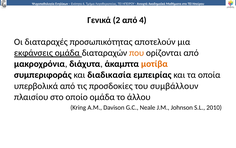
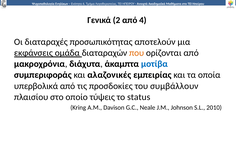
μοτίβα colour: orange -> blue (154, 64)
διαδικασία: διαδικασία -> αλαζονικές (109, 75)
οποίο ομάδα: ομάδα -> τύψεις (102, 97)
άλλου: άλλου -> status (139, 97)
